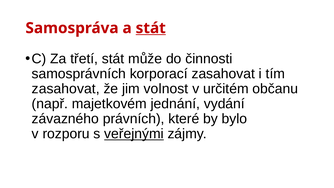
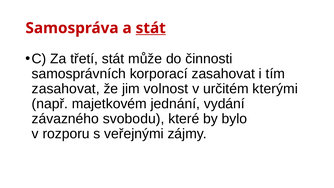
občanu: občanu -> kterými (275, 89)
právních: právních -> svobodu (134, 119)
veřejnými underline: present -> none (134, 134)
